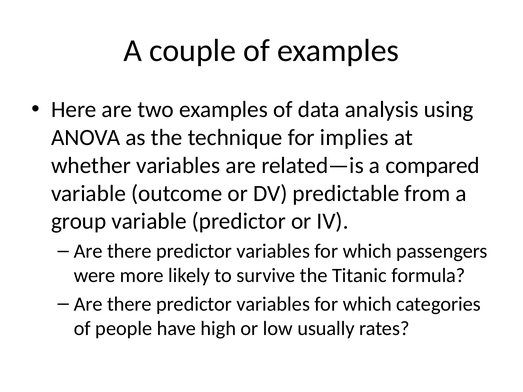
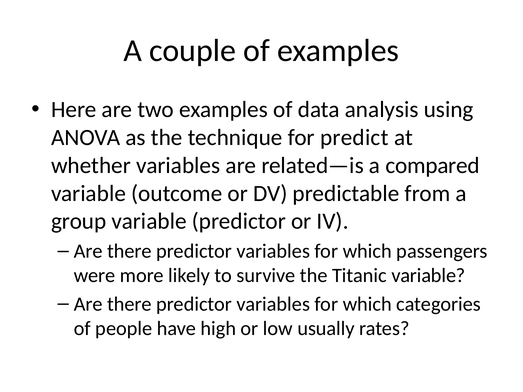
implies: implies -> predict (354, 138)
Titanic formula: formula -> variable (428, 276)
